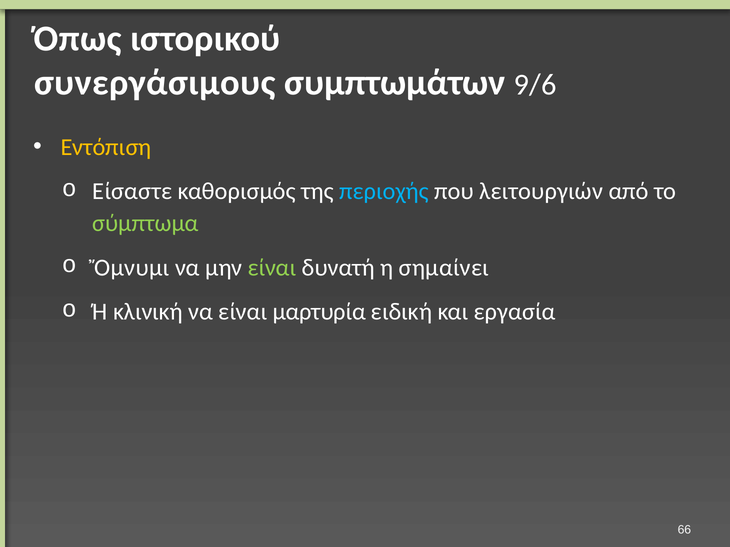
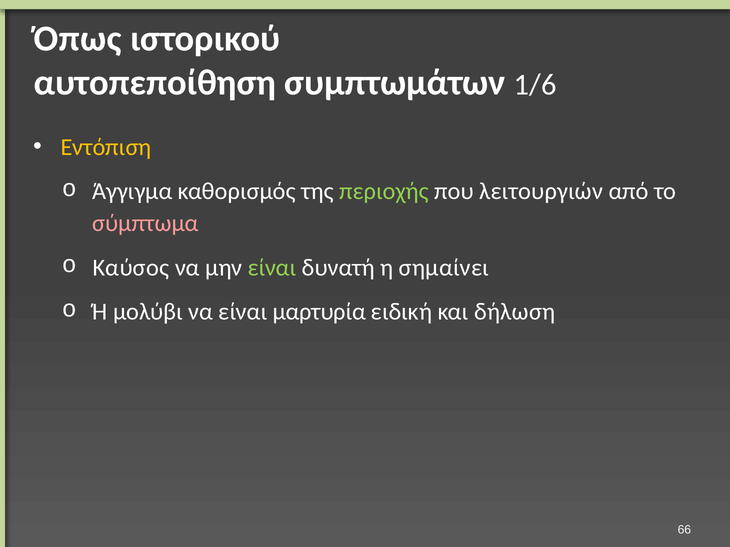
συνεργάσιμους: συνεργάσιμους -> αυτοπεποίθηση (155, 83)
9/6: 9/6 -> 1/6 (535, 85)
Είσαστε: Είσαστε -> Άγγιγμα (132, 191)
περιοχής colour: light blue -> light green (384, 191)
σύμπτωμα colour: light green -> pink (146, 223)
Ὄμνυμι: Ὄμνυμι -> Καύσος (131, 268)
κλινική: κλινική -> μολύβι (148, 312)
εργασία: εργασία -> δήλωση (515, 312)
